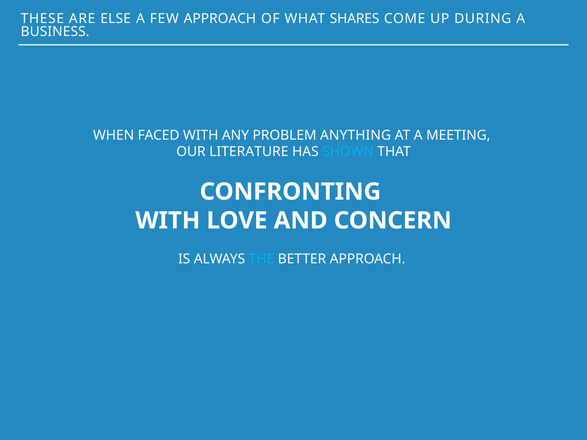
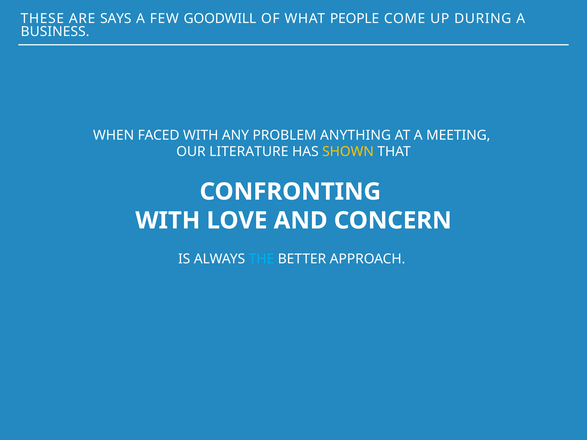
ELSE: ELSE -> SAYS (116, 19)
FEW APPROACH: APPROACH -> GOODWILL (220, 19)
SHARES: SHARES -> PEOPLE (355, 19)
SHOWN colour: light blue -> yellow (348, 152)
